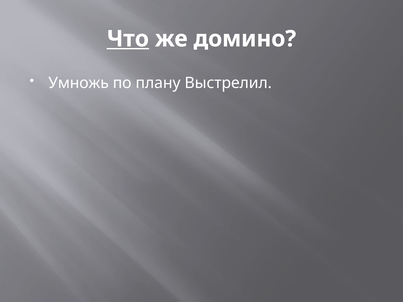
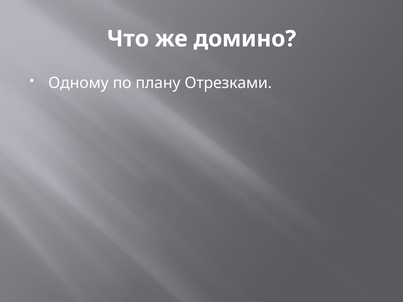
Что underline: present -> none (128, 39)
Умножь: Умножь -> Одному (79, 83)
Выстрелил: Выстрелил -> Отрезками (228, 83)
